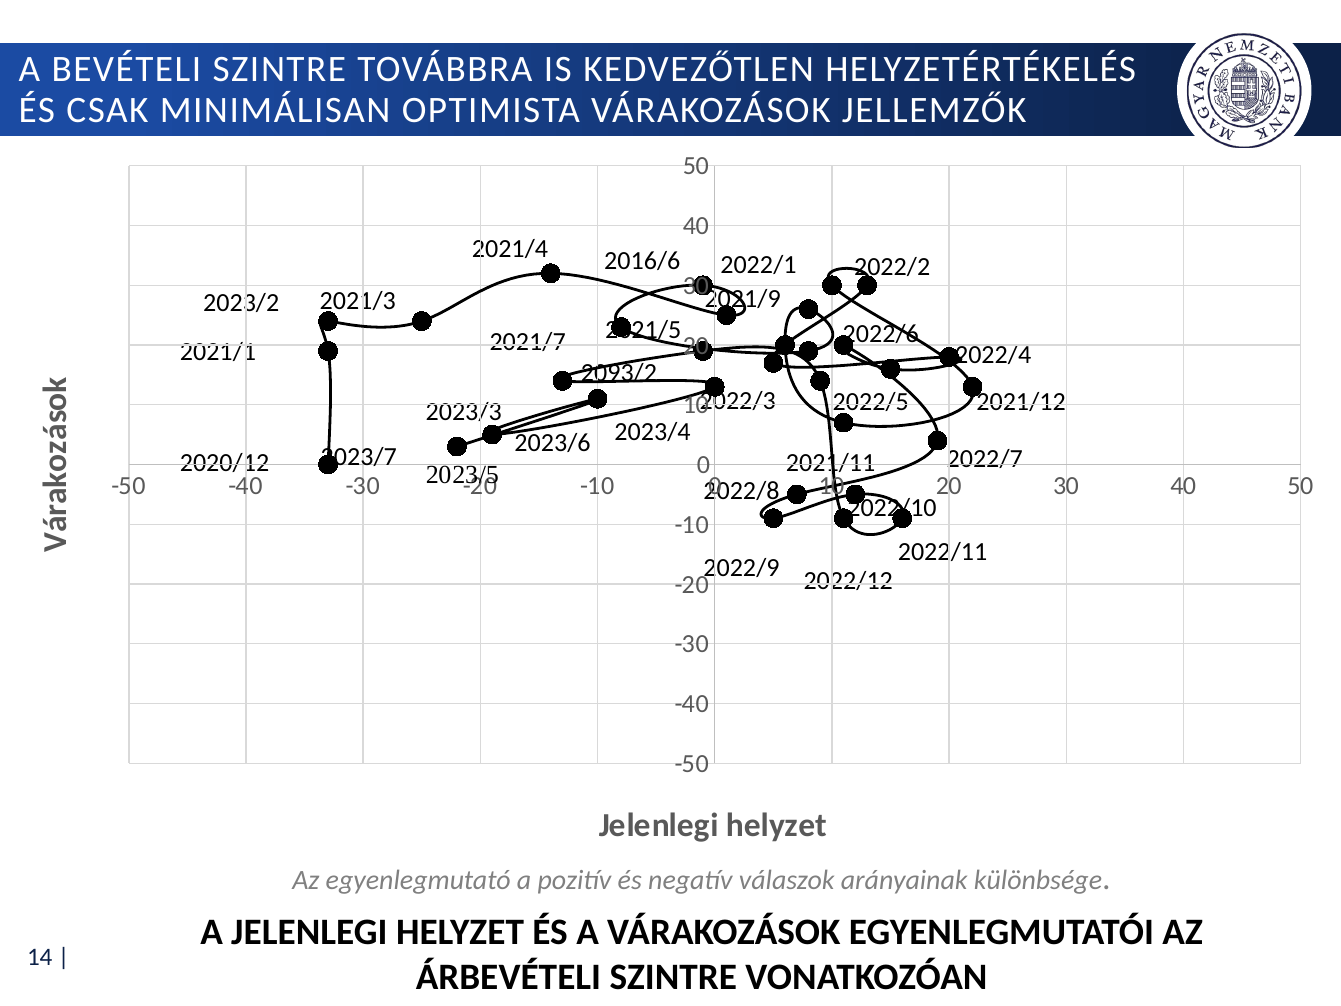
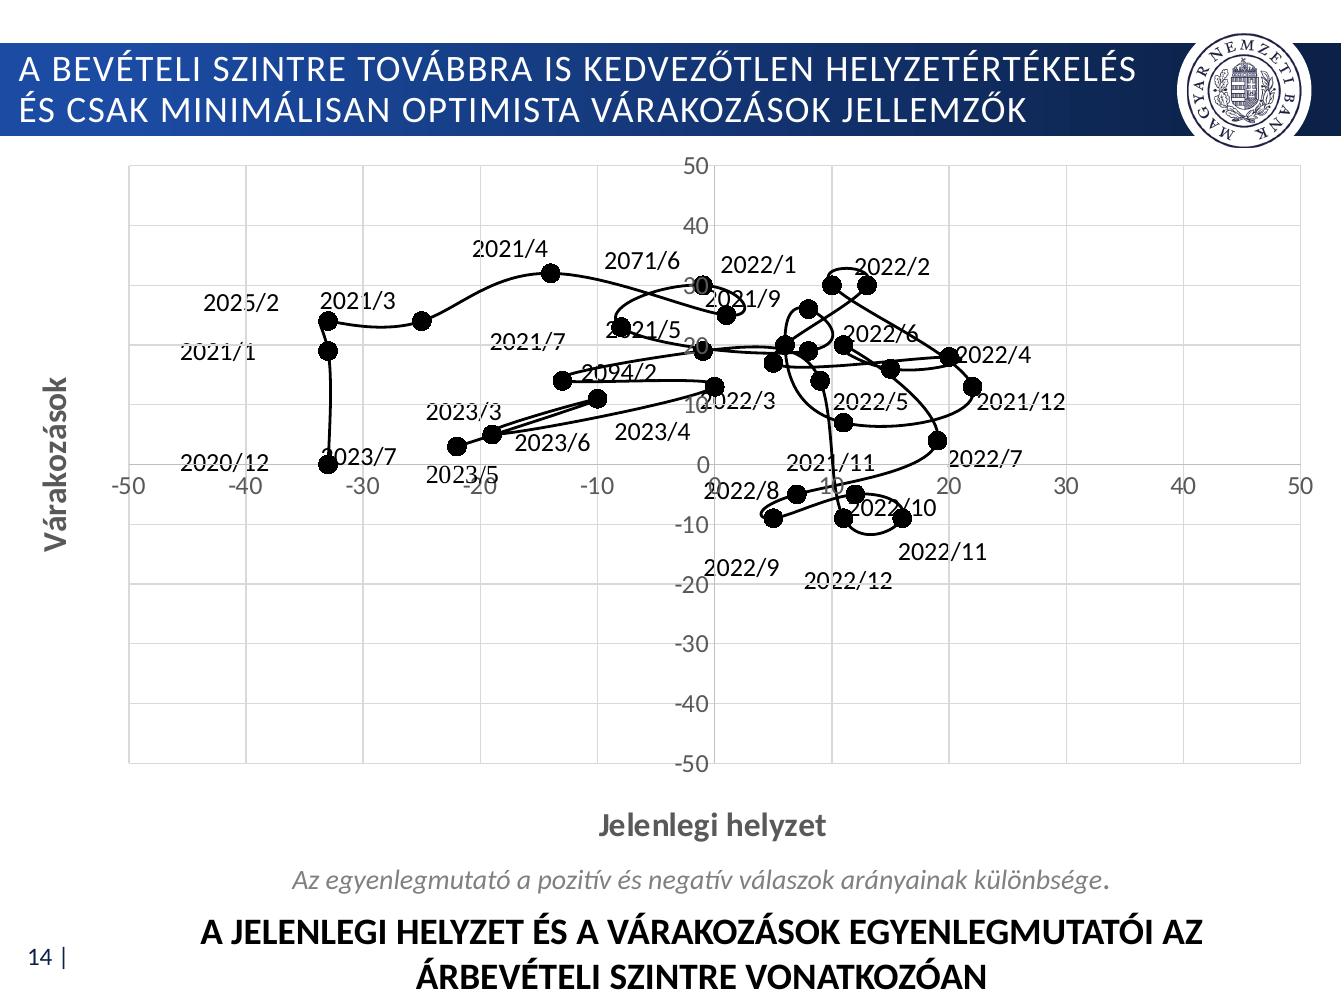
2016/6: 2016/6 -> 2071/6 (642, 261)
2023/2: 2023/2 -> 2025/2 (241, 303)
2093/2: 2093/2 -> 2094/2 (619, 372)
